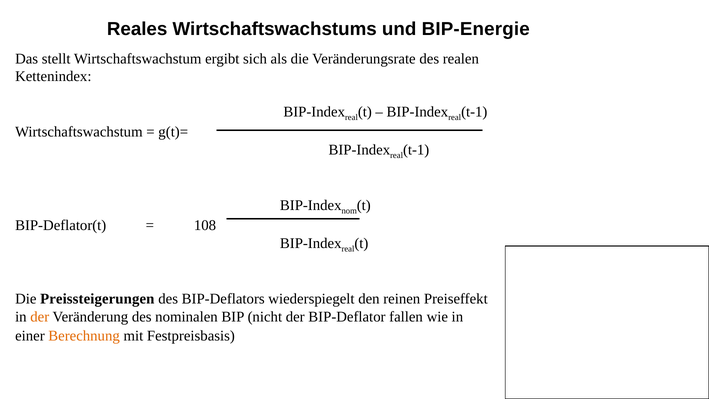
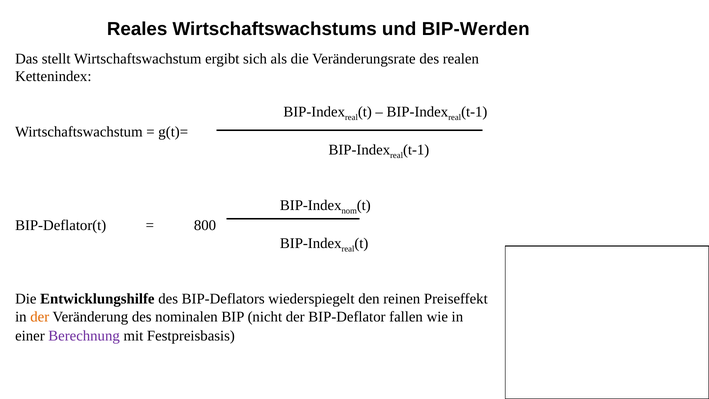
BIP-Energie: BIP-Energie -> BIP-Werden (476, 29)
108: 108 -> 800 (205, 225)
Preissteigerungen: Preissteigerungen -> Entwicklungshilfe (97, 299)
Berechnung colour: orange -> purple (84, 336)
